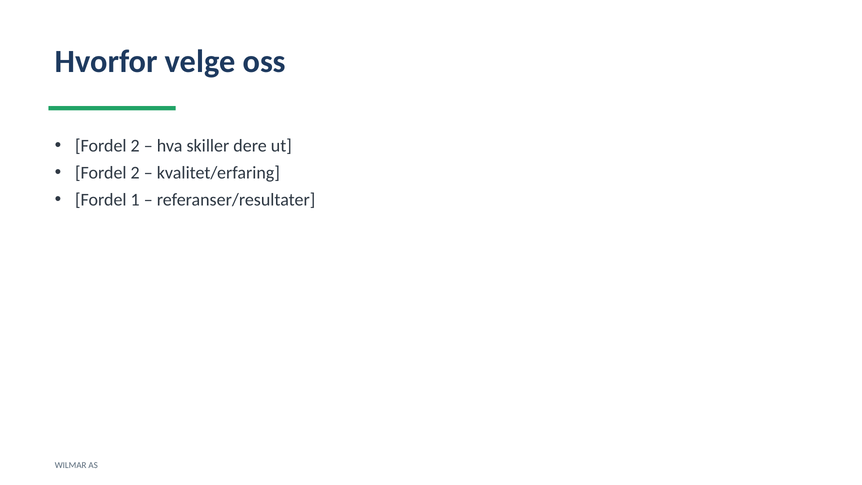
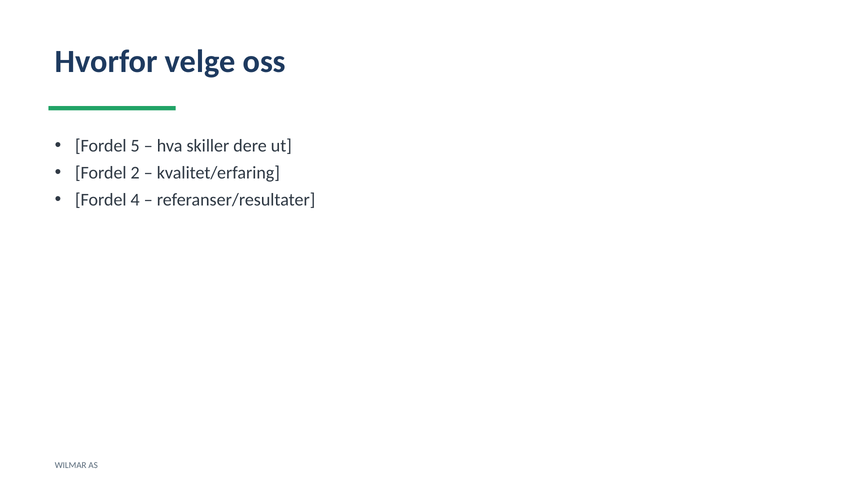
2: 2 -> 5 (135, 146)
1: 1 -> 4 (135, 200)
